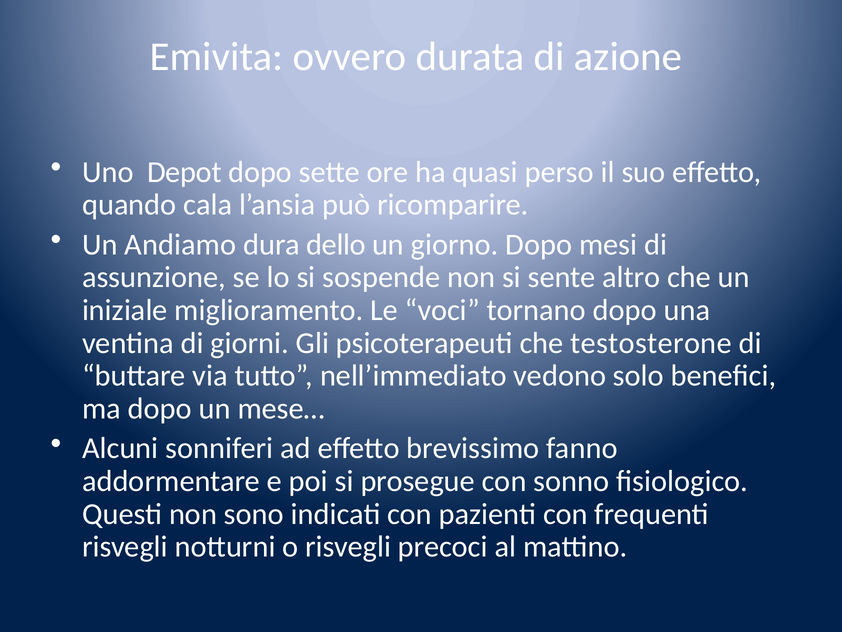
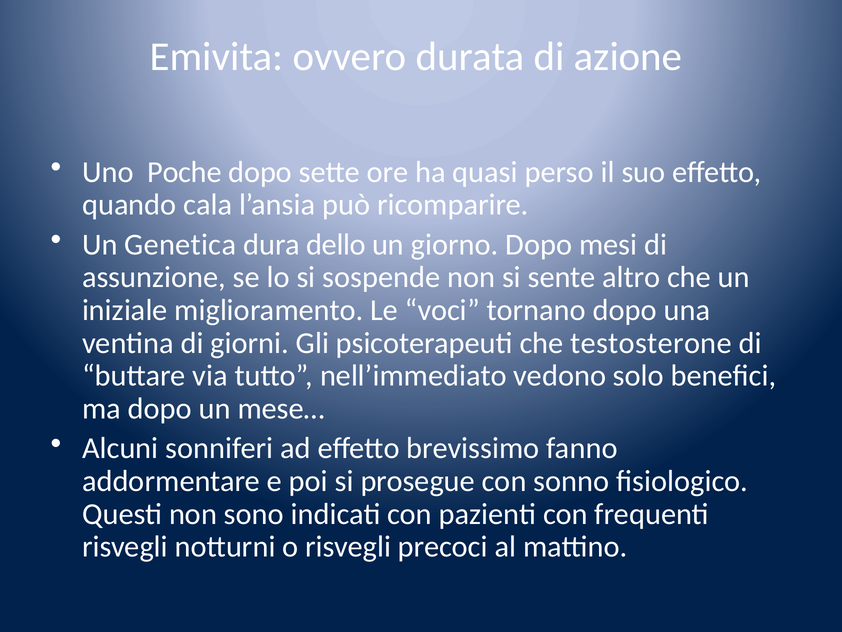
Depot: Depot -> Poche (184, 172)
Andiamo: Andiamo -> Genetica (180, 244)
